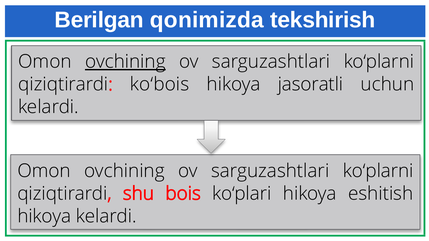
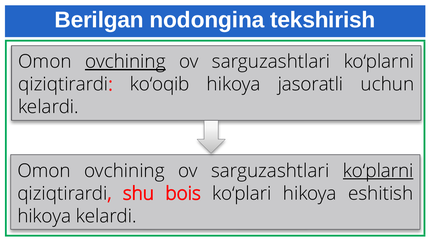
qonimizda: qonimizda -> nodongina (207, 20)
ko‘bois: ko‘bois -> ko‘oqib (160, 84)
ko‘plarni underline: none -> present (378, 171)
